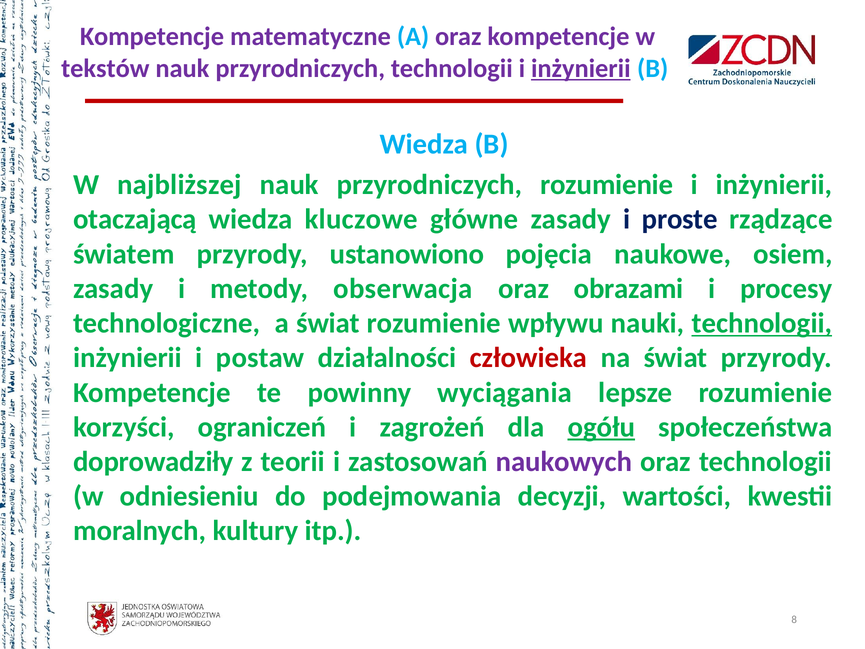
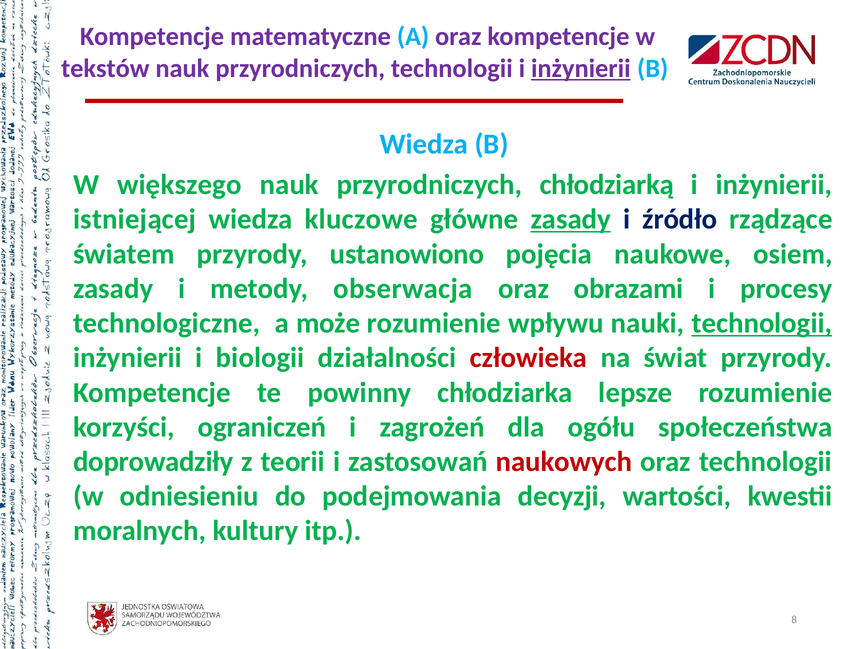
najbliższej: najbliższej -> większego (179, 185)
przyrodniczych rozumienie: rozumienie -> chłodziarką (607, 185)
otaczającą: otaczającą -> istniejącej (135, 219)
zasady underline: none -> present (571, 219)
proste: proste -> źródło (680, 219)
a świat: świat -> może (328, 323)
postaw: postaw -> biologii (260, 358)
wyciągania: wyciągania -> chłodziarka (505, 392)
ogółu underline: present -> none (601, 427)
naukowych colour: purple -> red (564, 462)
